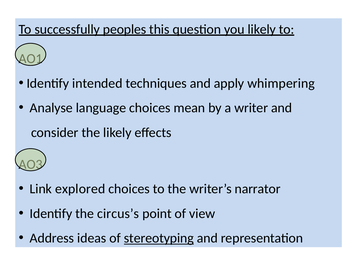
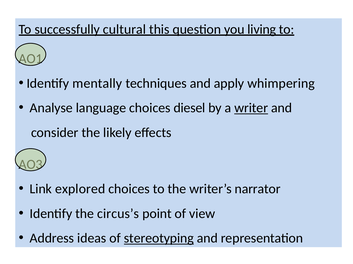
peoples: peoples -> cultural (125, 29)
you likely: likely -> living (262, 29)
intended: intended -> mentally (97, 83)
mean: mean -> diesel (189, 108)
writer underline: none -> present (251, 108)
